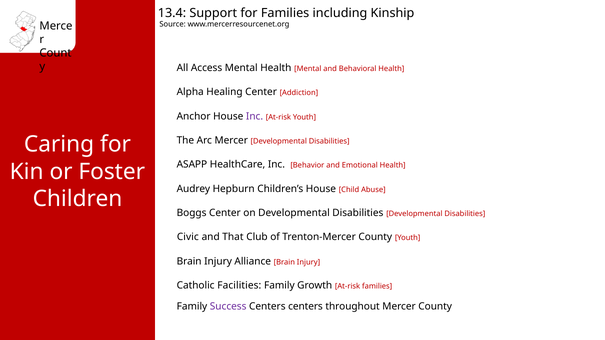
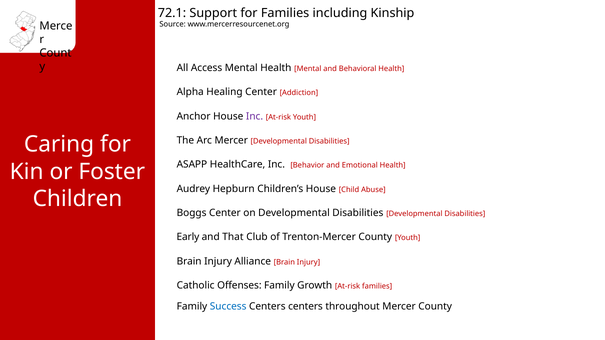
13.4: 13.4 -> 72.1 (172, 13)
Civic: Civic -> Early (188, 237)
Facilities: Facilities -> Offenses (239, 286)
Success colour: purple -> blue (228, 307)
